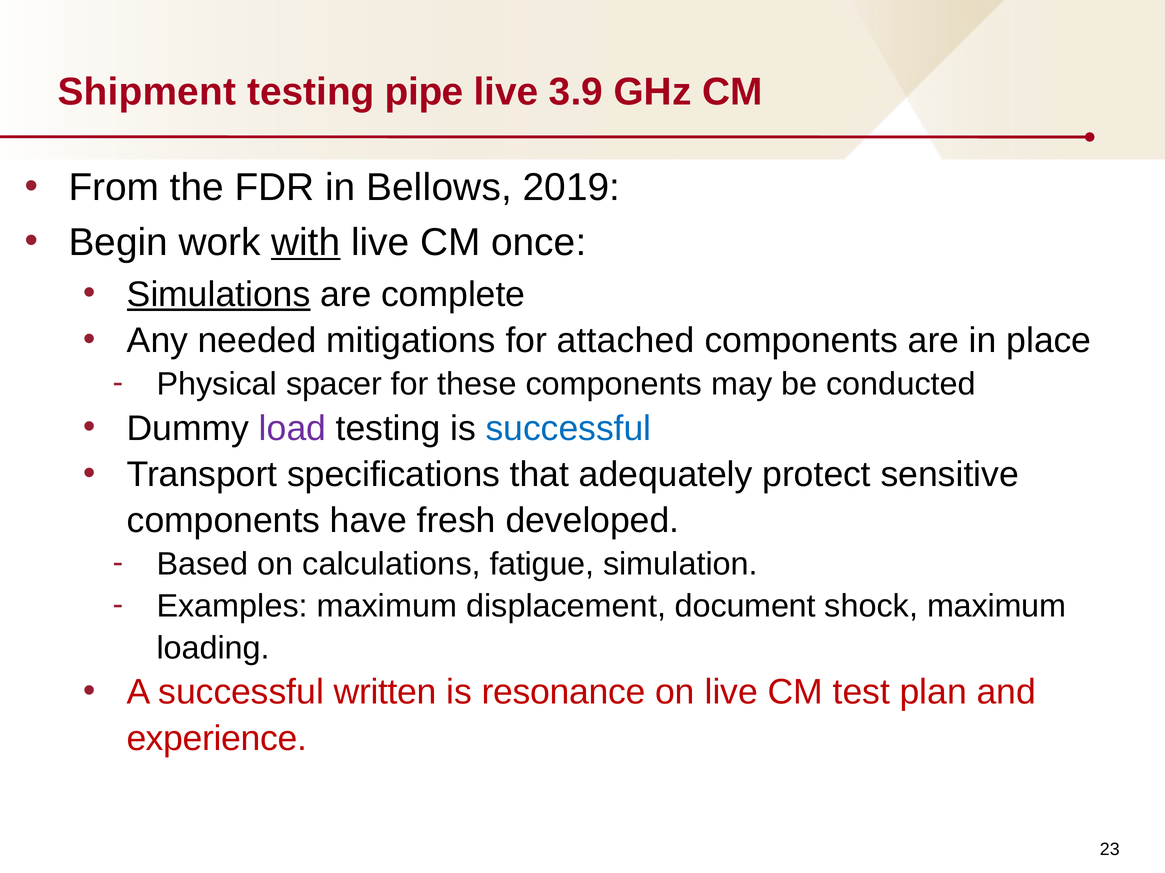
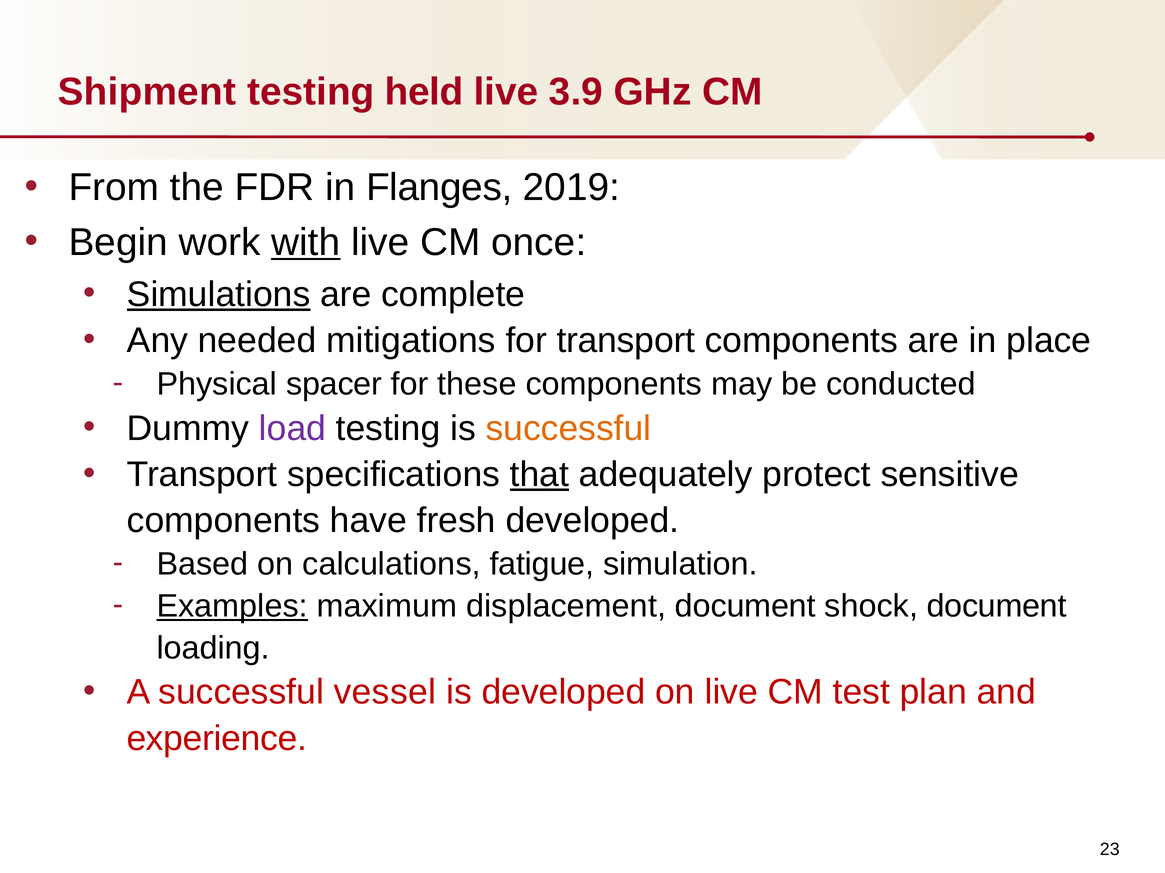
pipe: pipe -> held (424, 92)
Bellows: Bellows -> Flanges (439, 188)
for attached: attached -> transport (626, 341)
successful colour: blue -> orange (568, 429)
that underline: none -> present (540, 475)
Examples underline: none -> present (232, 607)
shock maximum: maximum -> document (997, 607)
written: written -> vessel (385, 693)
is resonance: resonance -> developed (564, 693)
